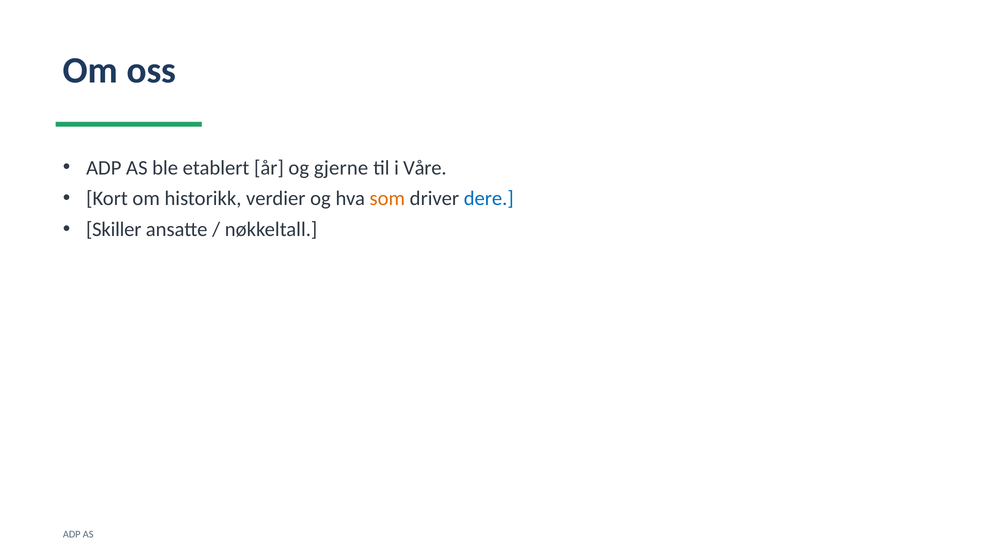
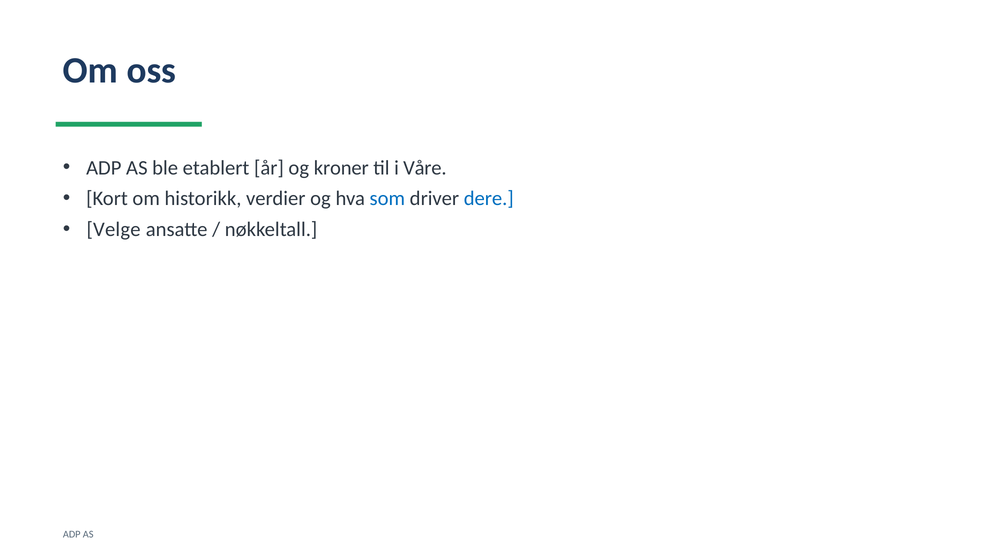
gjerne: gjerne -> kroner (341, 168)
som colour: orange -> blue (387, 199)
Skiller: Skiller -> Velge (114, 230)
